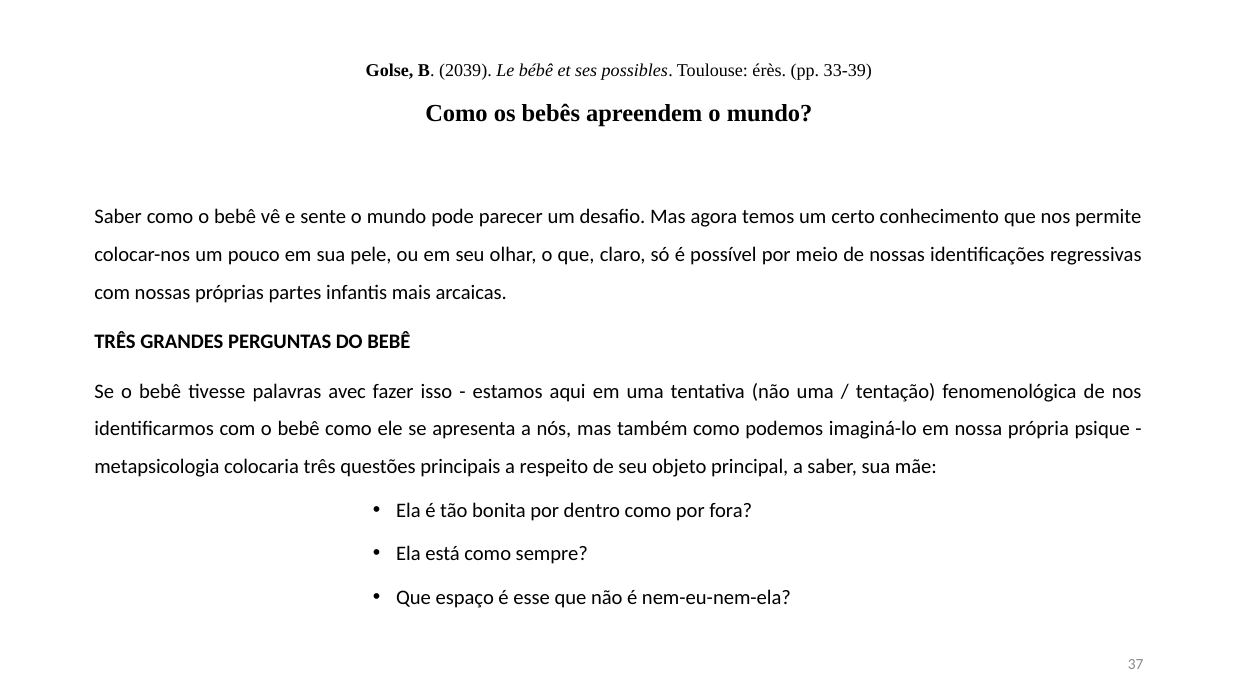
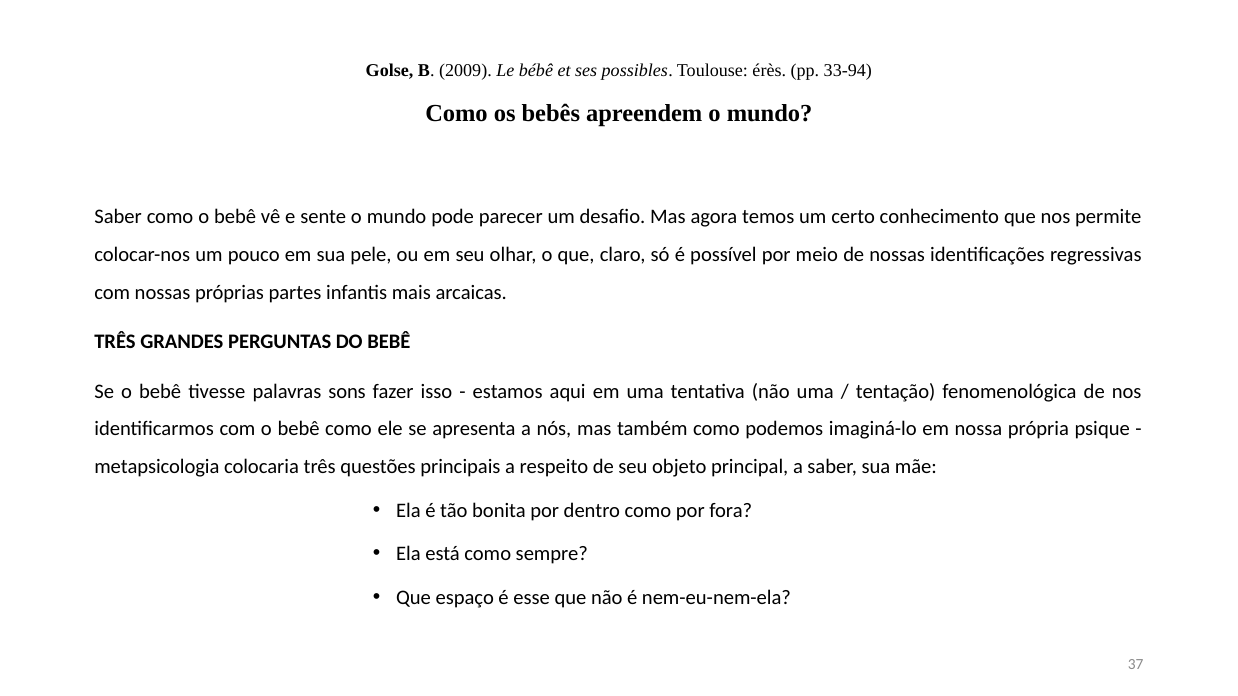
2039: 2039 -> 2009 (465, 71)
33-39: 33-39 -> 33-94 (848, 71)
avec: avec -> sons (347, 391)
